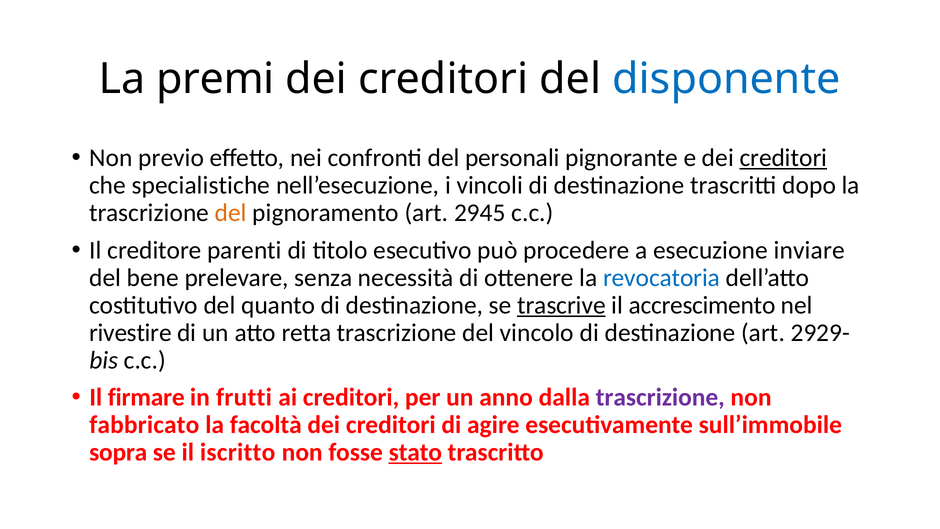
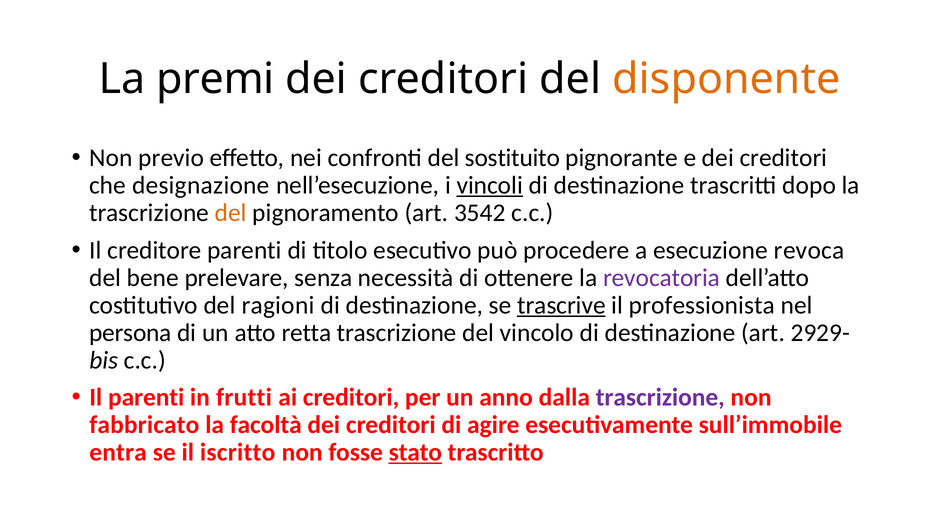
disponente colour: blue -> orange (726, 79)
personali: personali -> sostituito (512, 158)
creditori underline: present -> none (783, 158)
specialistiche: specialistiche -> designazione (201, 185)
vincoli underline: none -> present (490, 185)
2945: 2945 -> 3542 (480, 213)
inviare: inviare -> revoca (809, 250)
revocatoria colour: blue -> purple (662, 278)
quanto: quanto -> ragioni (278, 305)
accrescimento: accrescimento -> professionista (702, 305)
rivestire: rivestire -> persona (130, 333)
Il firmare: firmare -> parenti (146, 397)
sopra: sopra -> entra (118, 452)
